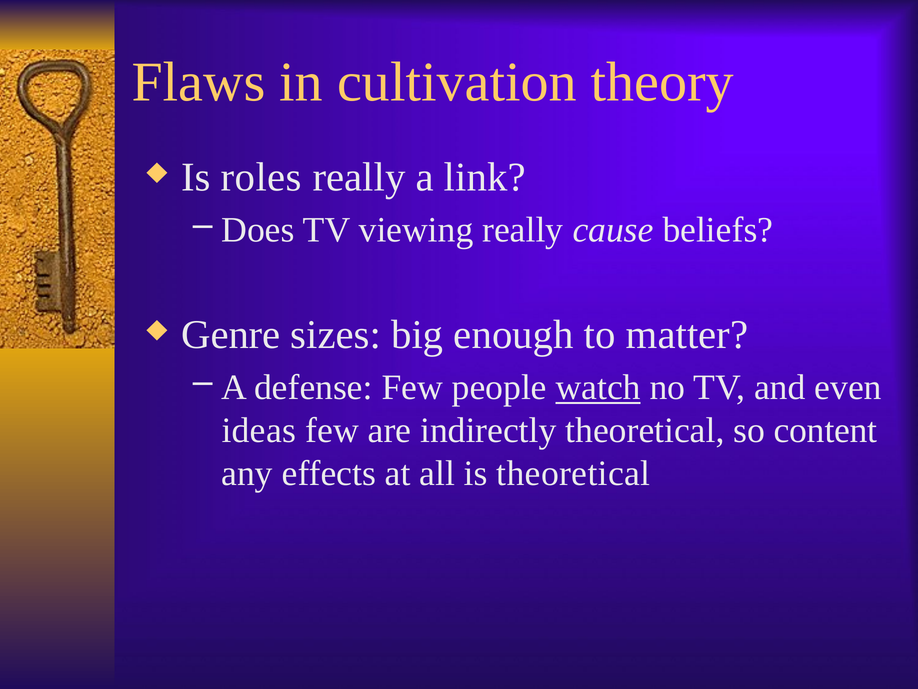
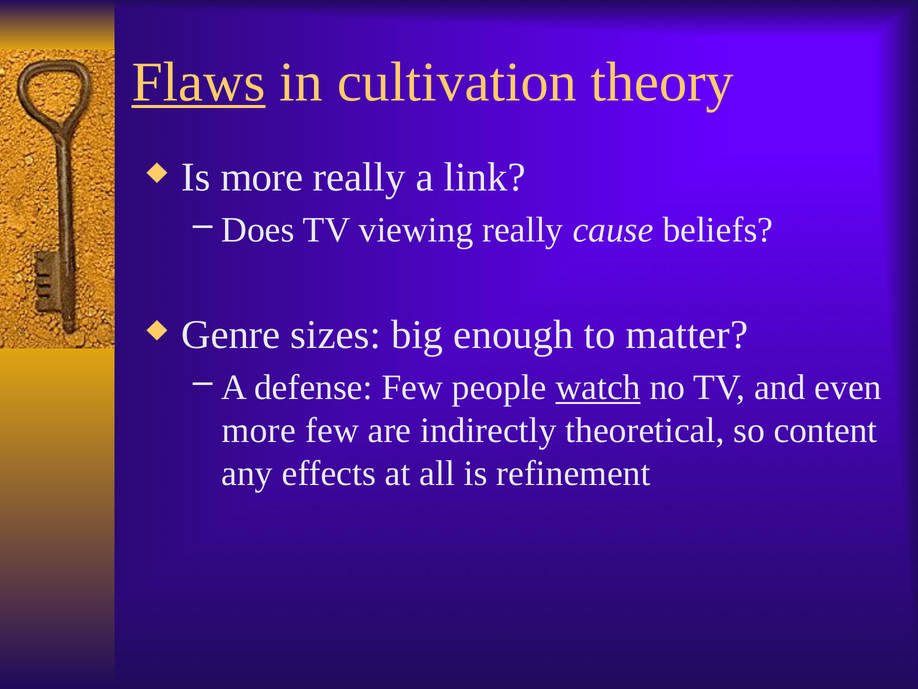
Flaws underline: none -> present (199, 82)
Is roles: roles -> more (262, 177)
ideas: ideas -> more (259, 430)
is theoretical: theoretical -> refinement (574, 473)
